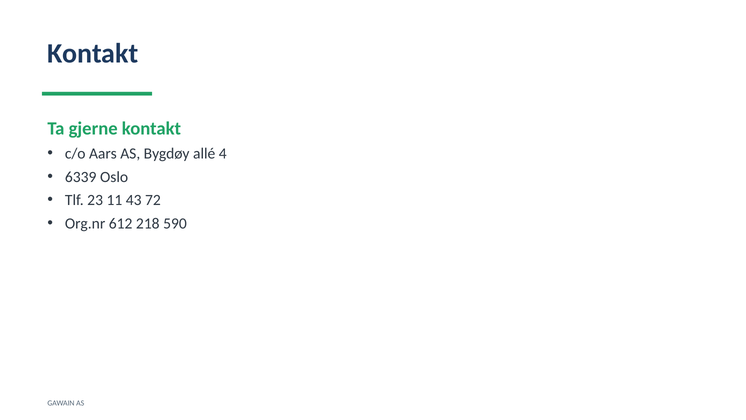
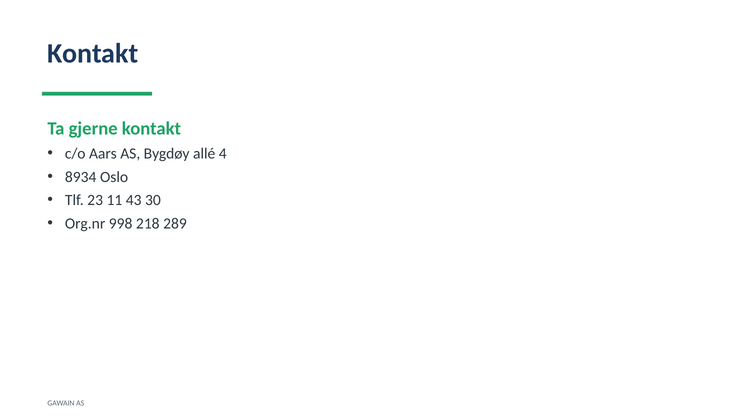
6339: 6339 -> 8934 (81, 177)
72: 72 -> 30 (153, 200)
612: 612 -> 998 (121, 223)
590: 590 -> 289 (175, 223)
